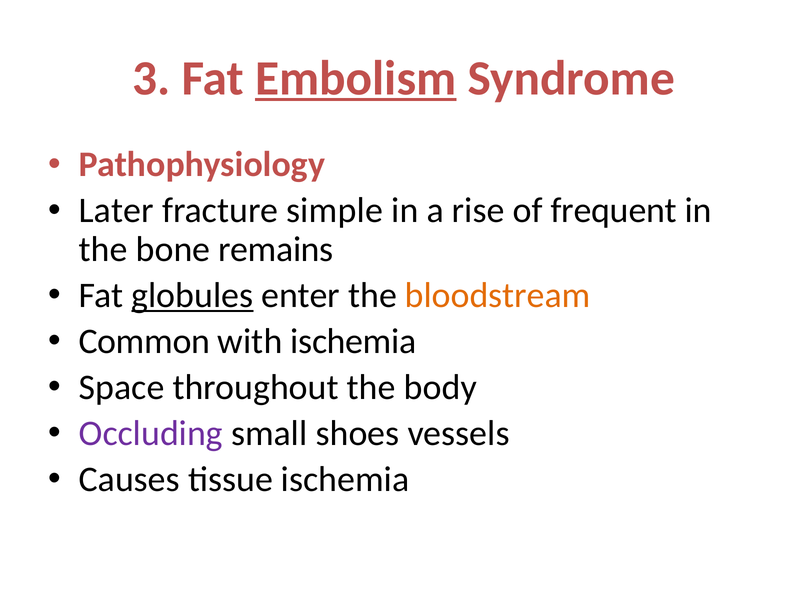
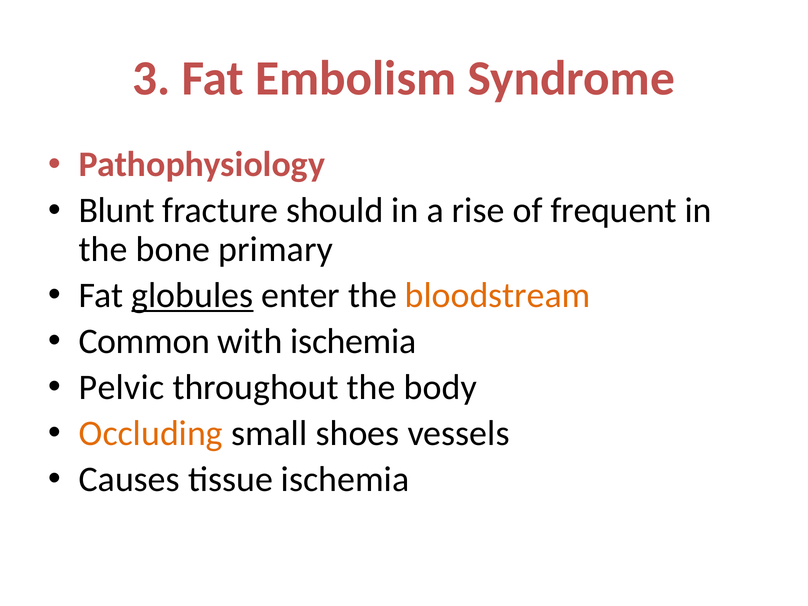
Embolism underline: present -> none (356, 78)
Later: Later -> Blunt (117, 211)
simple: simple -> should (335, 211)
remains: remains -> primary (276, 249)
Space: Space -> Pelvic (121, 387)
Occluding colour: purple -> orange (151, 433)
